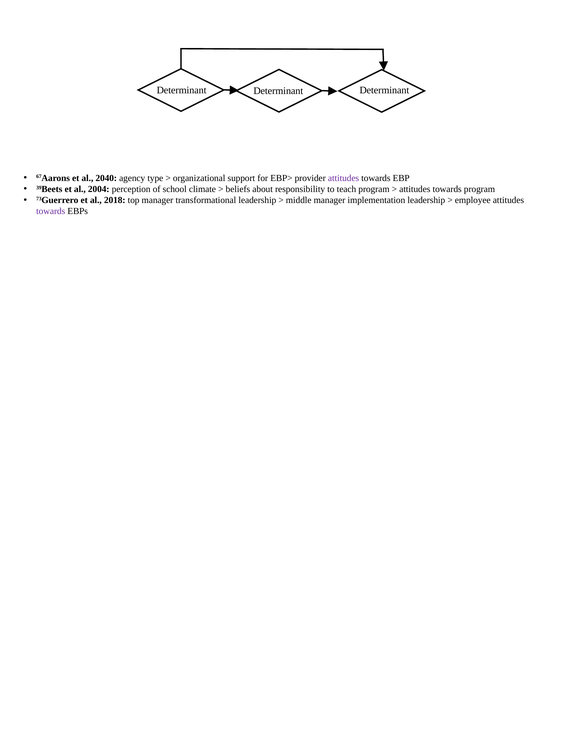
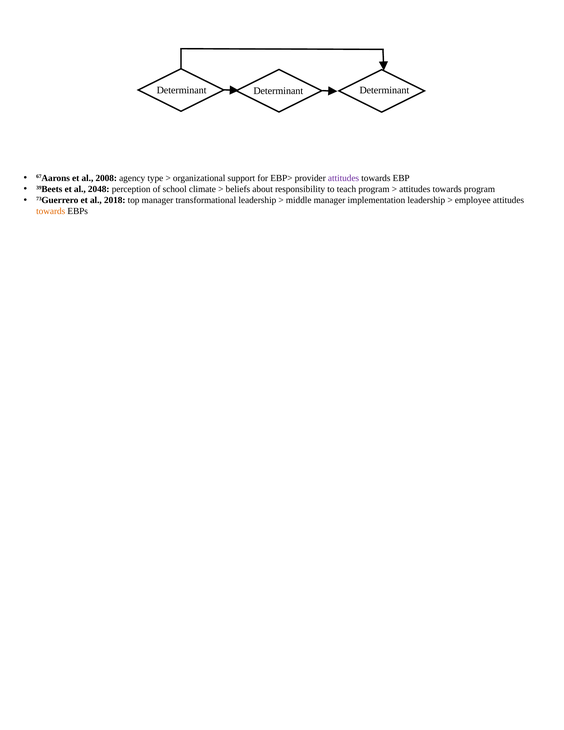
2040: 2040 -> 2008 (106, 178)
2004: 2004 -> 2048 (99, 189)
towards colour: purple -> orange (51, 211)
